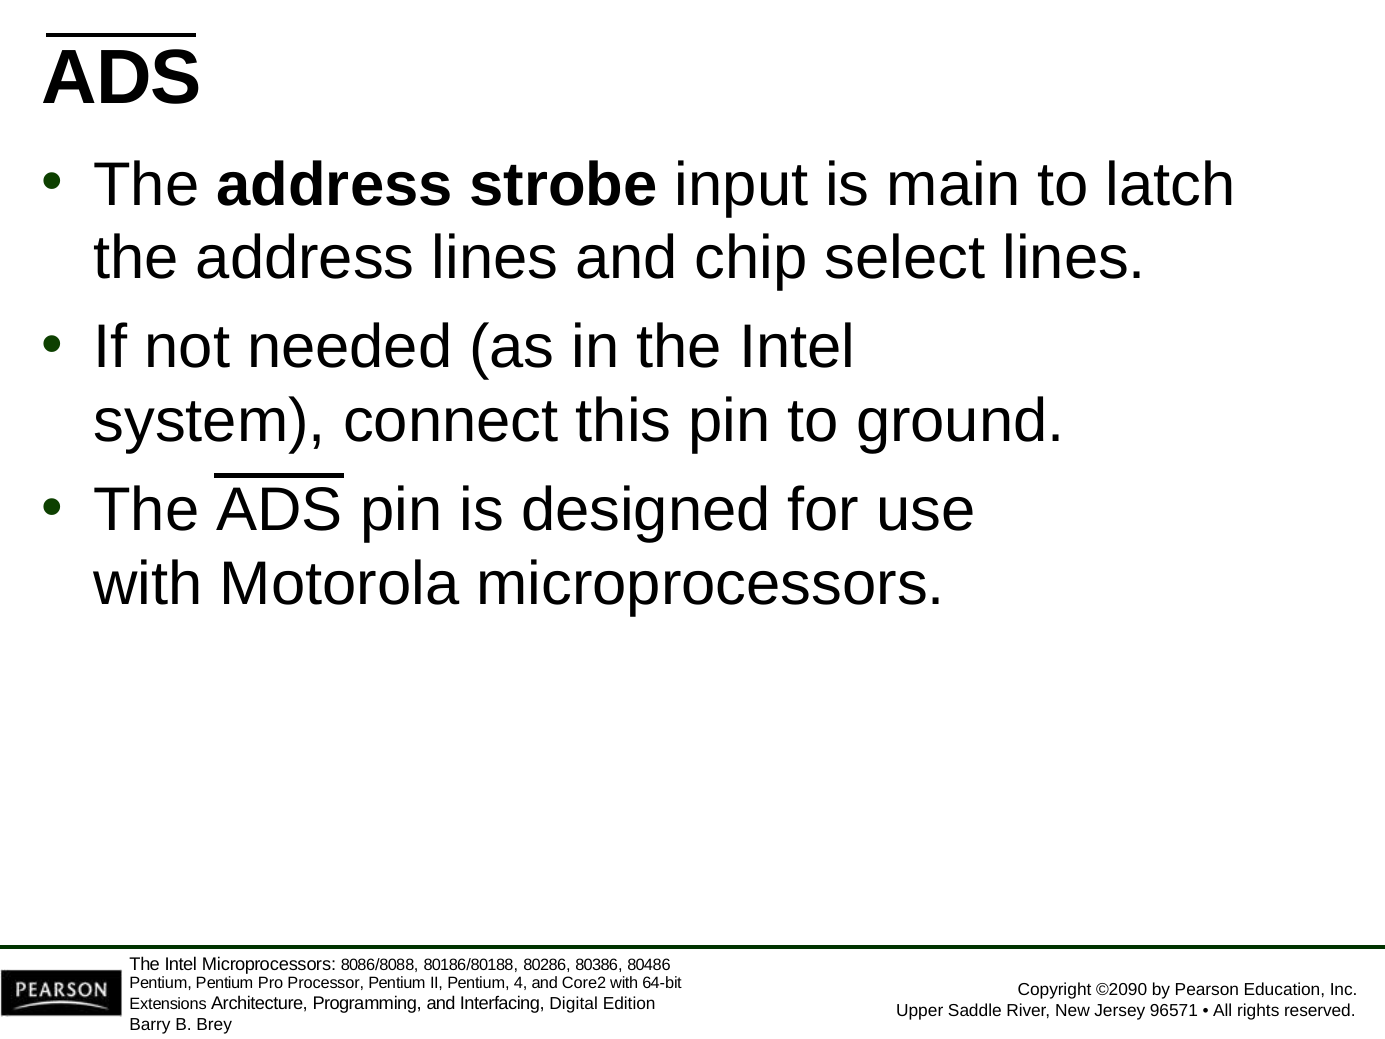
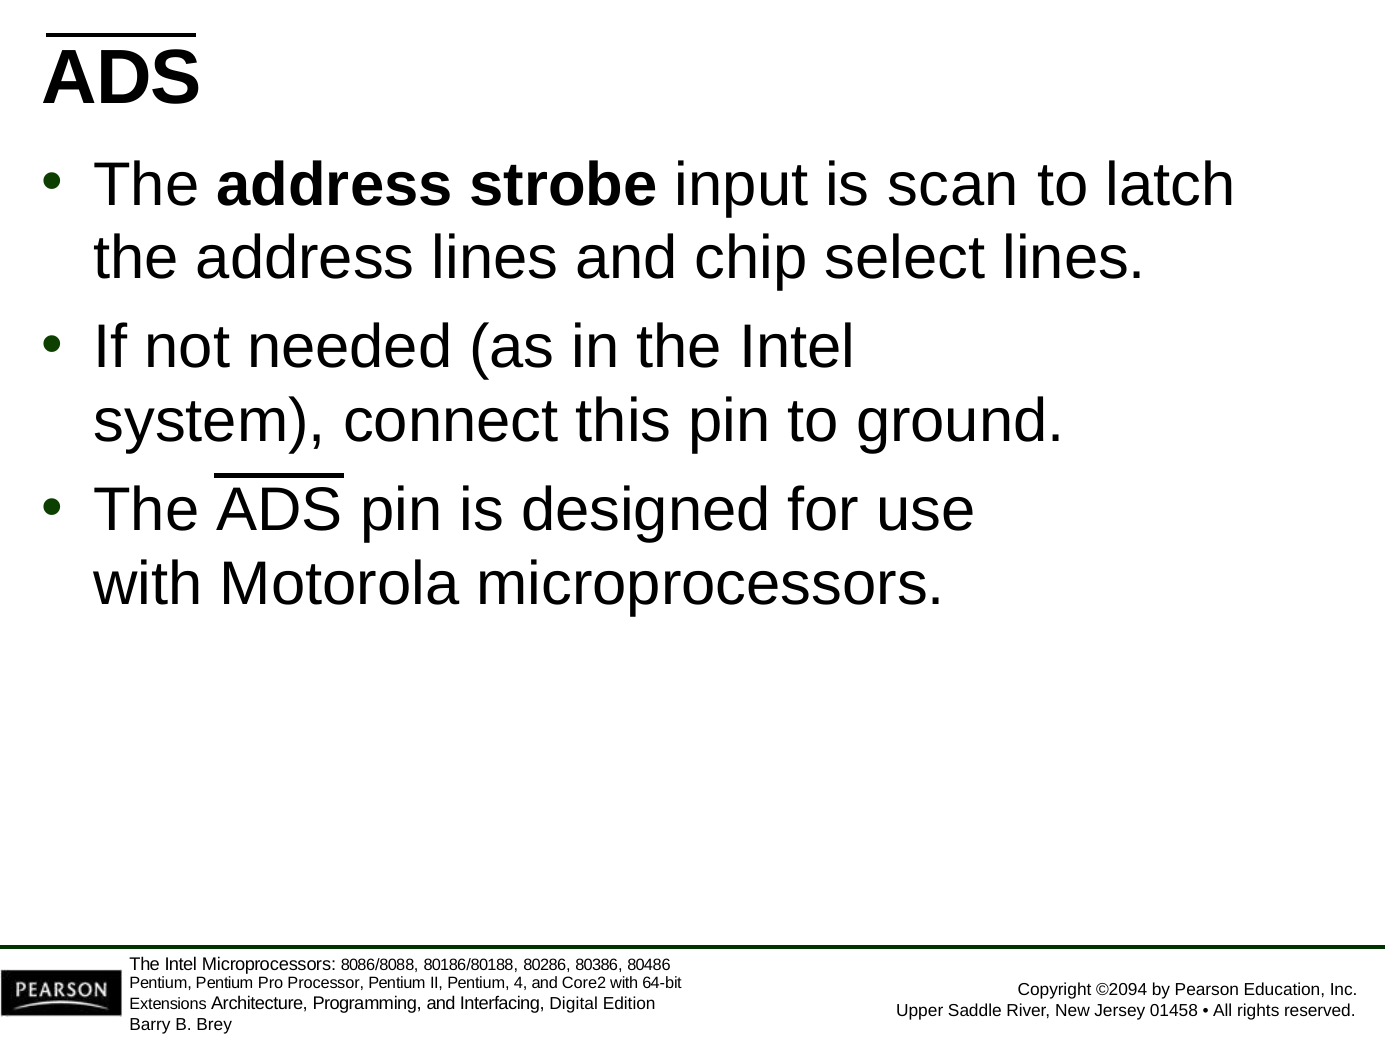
main: main -> scan (953, 185)
©2090: ©2090 -> ©2094 (1122, 990)
96571: 96571 -> 01458 (1174, 1011)
